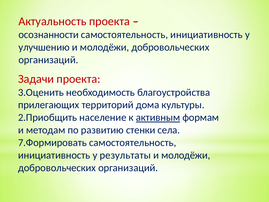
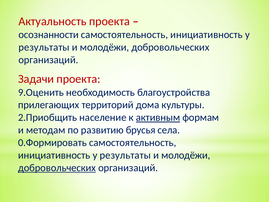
улучшению: улучшению -> результаты (44, 47)
3.Оценить: 3.Оценить -> 9.Оценить (41, 92)
стенки: стенки -> брусья (141, 130)
7.Формировать: 7.Формировать -> 0.Формировать (52, 142)
добровольческих underline: none -> present (57, 168)
